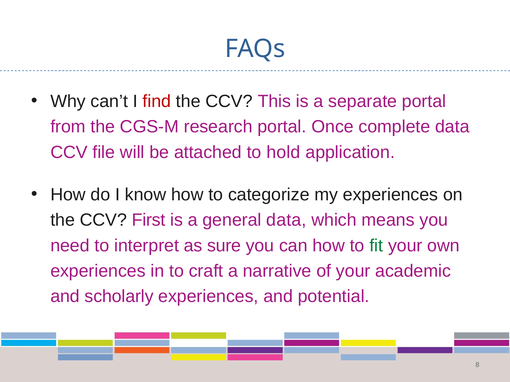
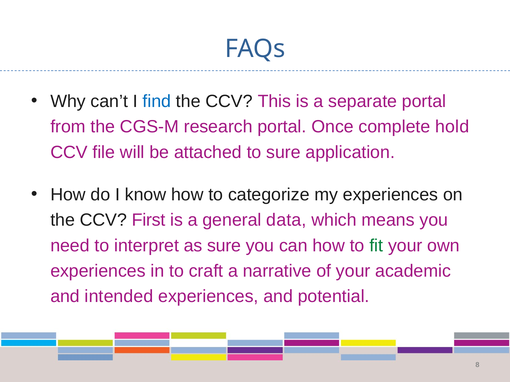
find colour: red -> blue (157, 101)
complete data: data -> hold (452, 127)
to hold: hold -> sure (283, 152)
scholarly: scholarly -> intended (119, 297)
